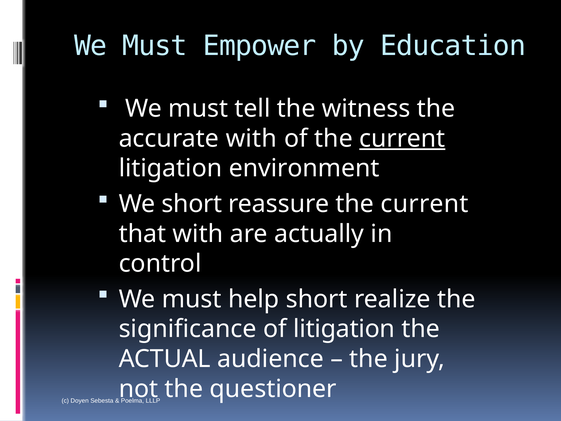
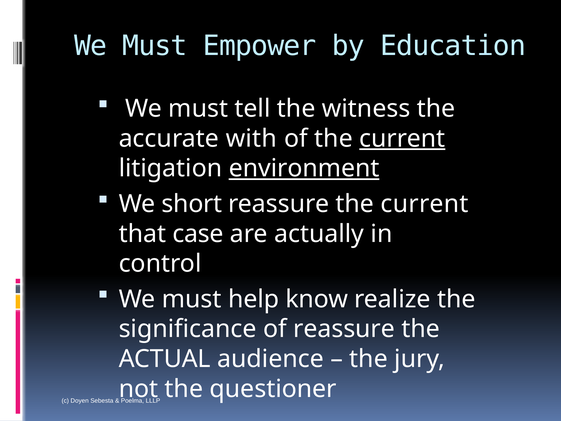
environment underline: none -> present (304, 168)
that with: with -> case (198, 234)
help short: short -> know (317, 299)
of litigation: litigation -> reassure (344, 329)
